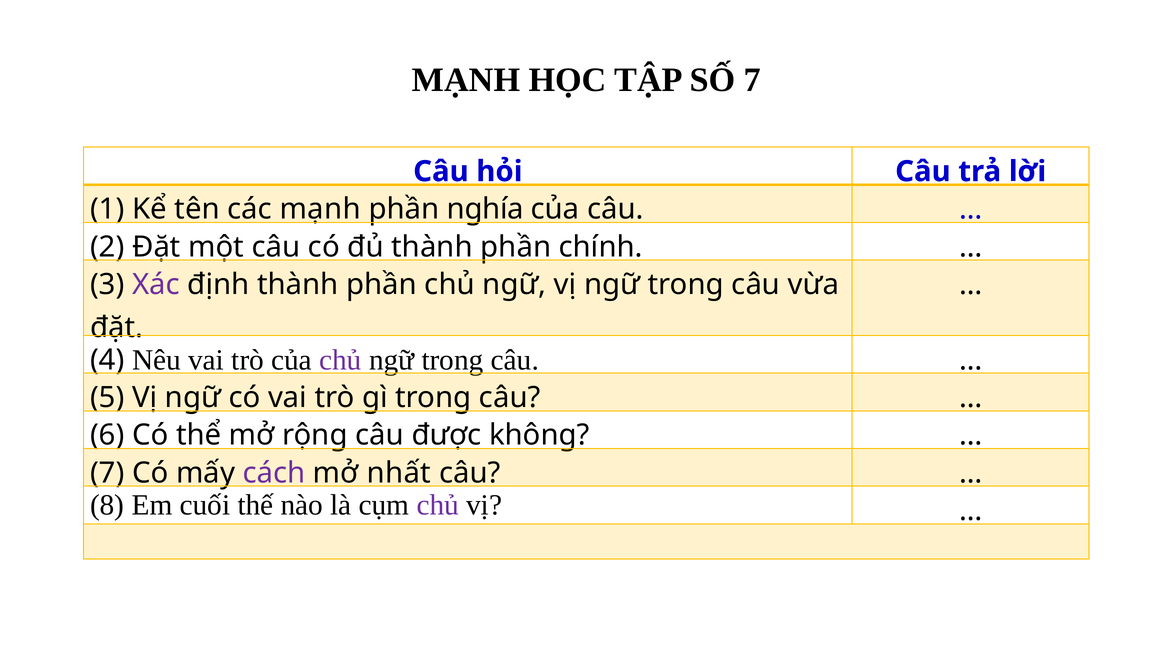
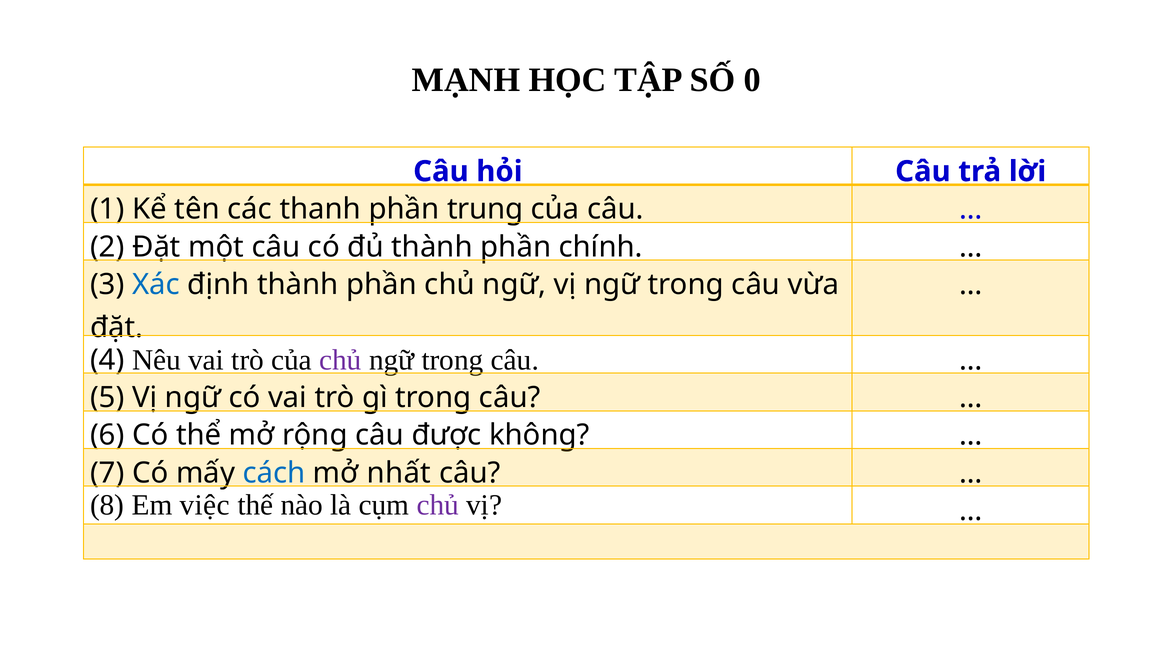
SỐ 7: 7 -> 0 (752, 80)
các mạnh: mạnh -> thanh (320, 209)
nghía: nghía -> trung (485, 209)
Xác colour: purple -> blue (156, 285)
cách colour: purple -> blue (274, 473)
cuối: cuối -> việc (205, 505)
